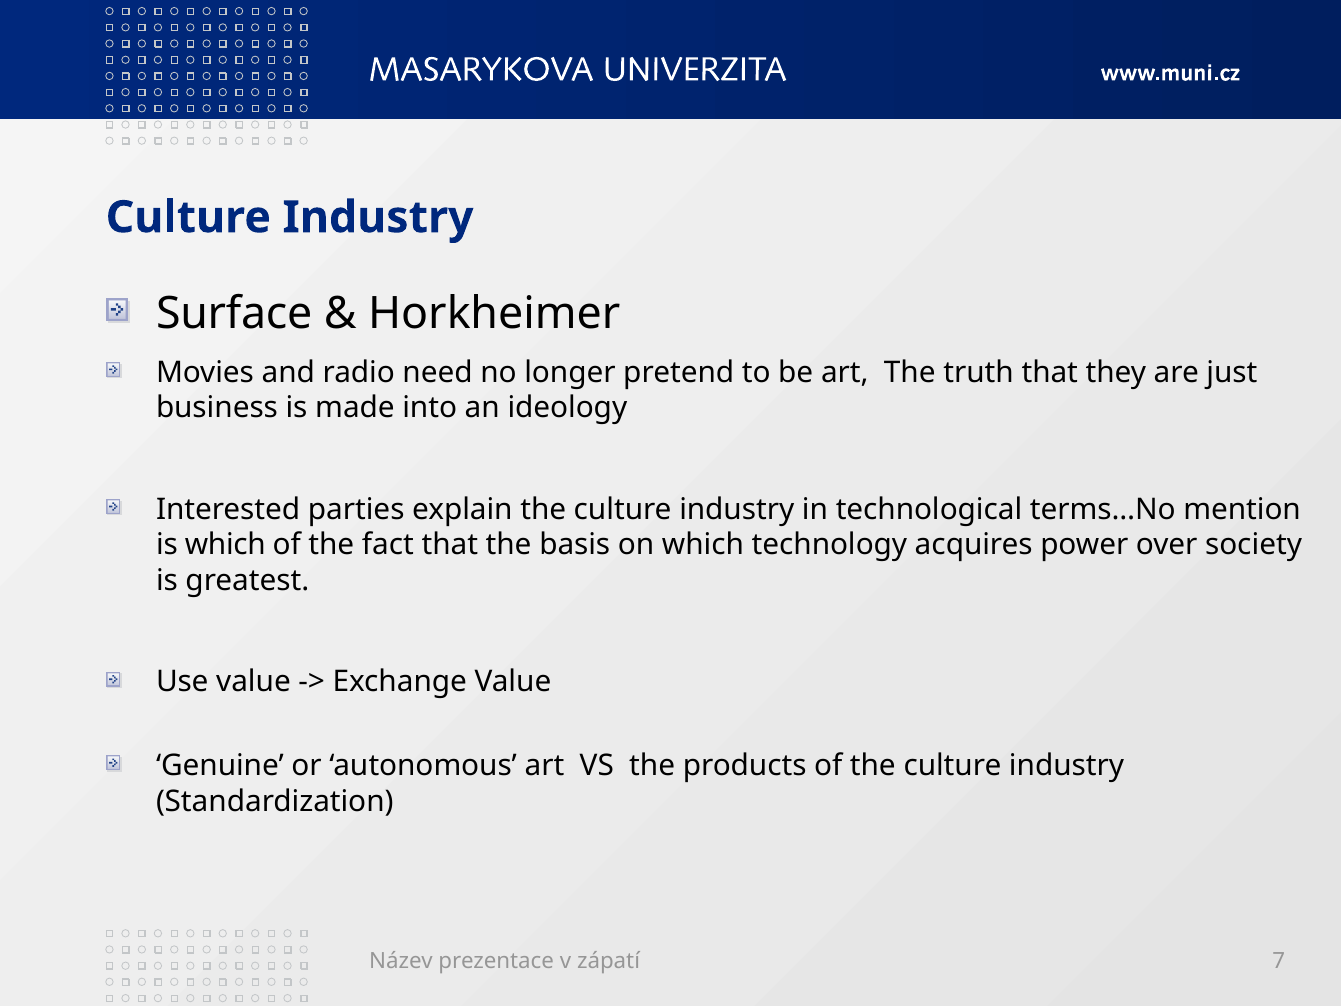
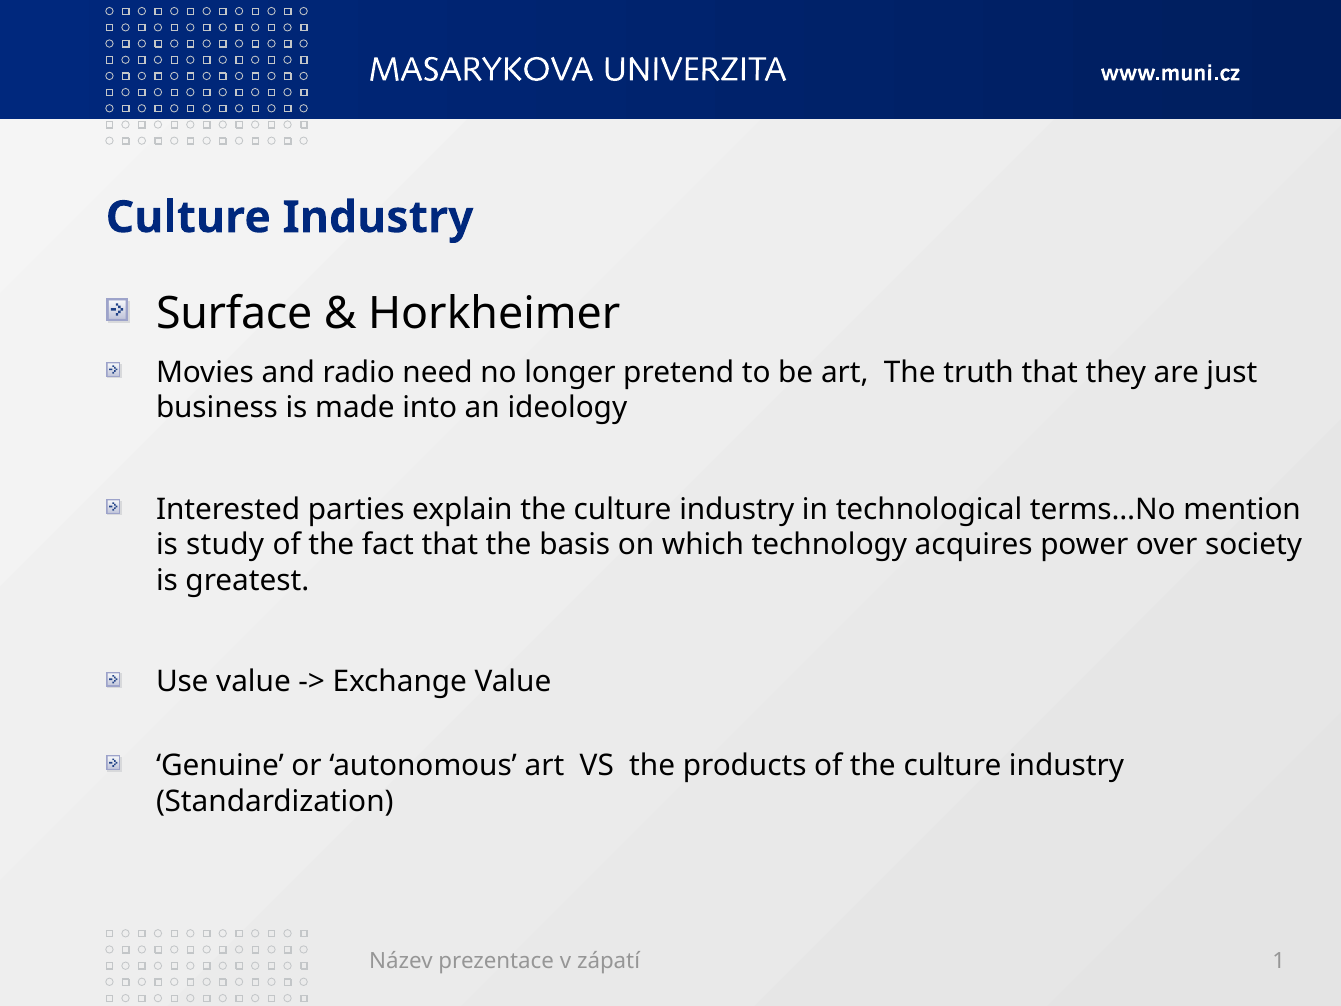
is which: which -> study (225, 545)
7: 7 -> 1 (1279, 961)
